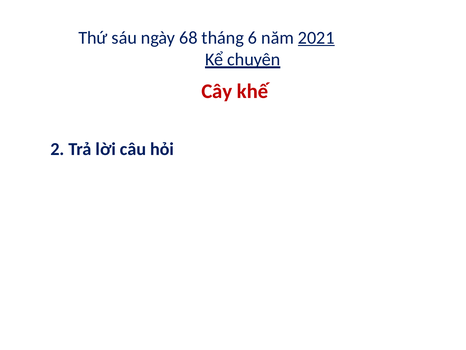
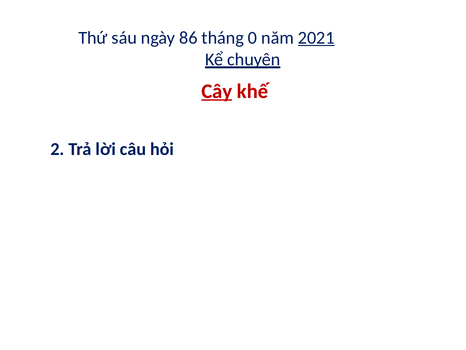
68: 68 -> 86 (188, 38)
6: 6 -> 0 (253, 38)
Cây underline: none -> present (217, 91)
